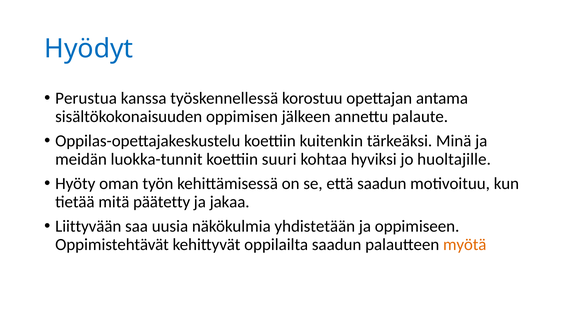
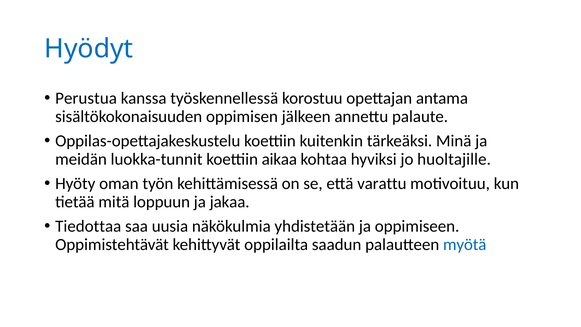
suuri: suuri -> aikaa (279, 159)
että saadun: saadun -> varattu (382, 184)
päätetty: päätetty -> loppuun (162, 202)
Liittyvään: Liittyvään -> Tiedottaa (88, 226)
myötä colour: orange -> blue (465, 245)
